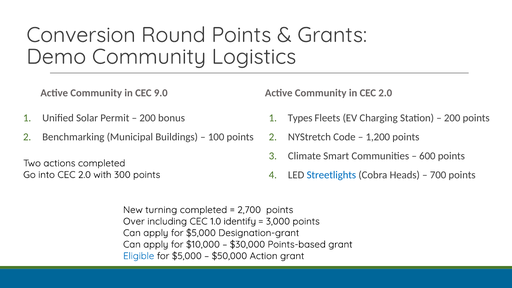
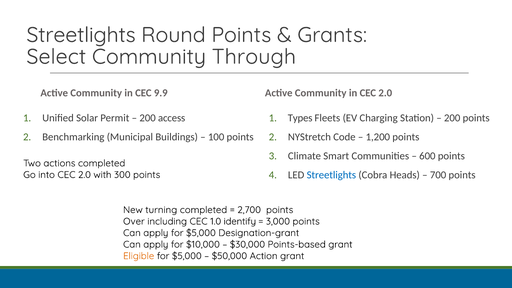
Conversion: Conversion -> Streetlights (81, 35)
Demo: Demo -> Select (56, 57)
Logistics: Logistics -> Through (254, 57)
9.0: 9.0 -> 9.9 (161, 93)
bonus: bonus -> access (172, 118)
Eligible colour: blue -> orange (139, 256)
